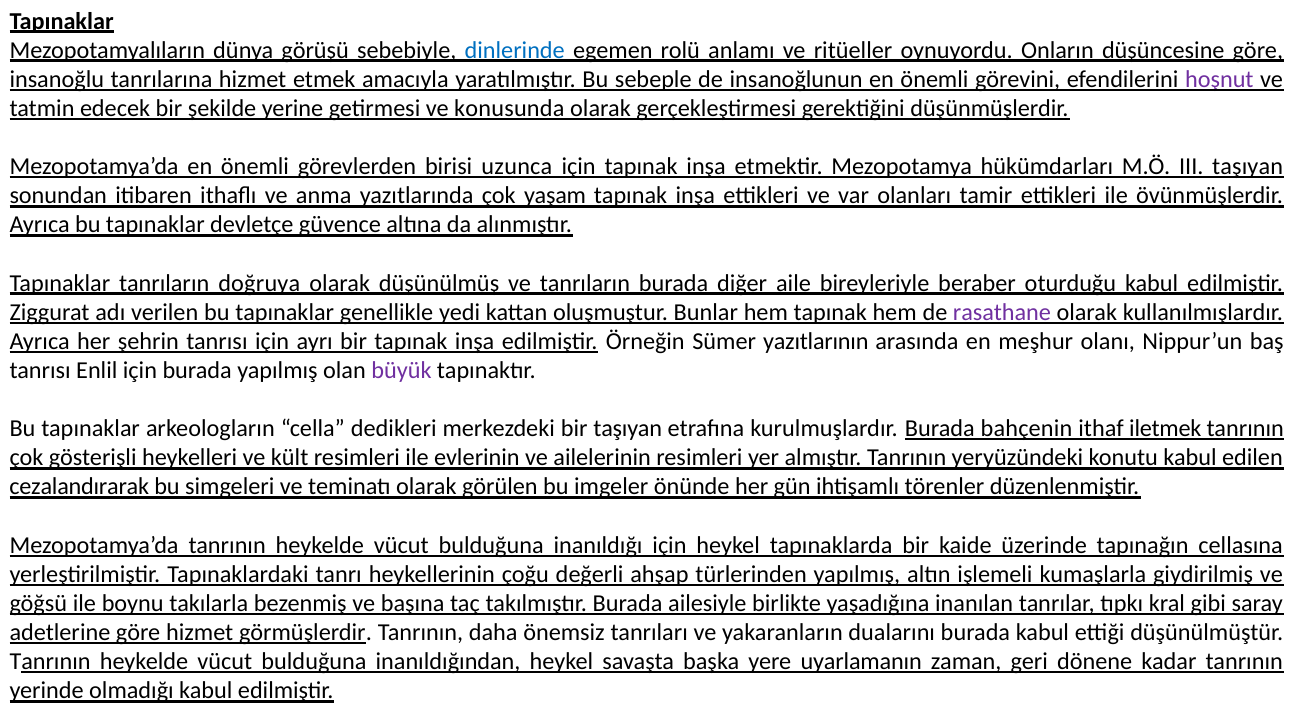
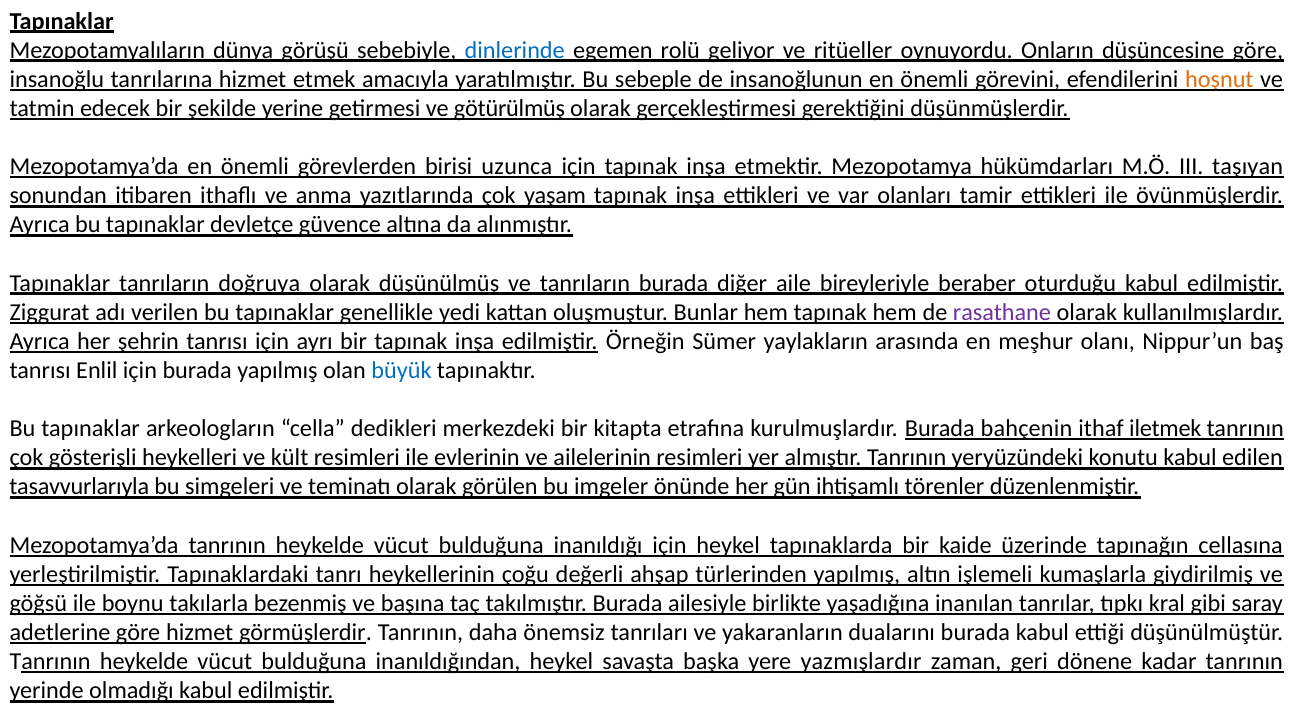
anlamı: anlamı -> geliyor (741, 50)
hoşnut colour: purple -> orange (1219, 79)
konusunda: konusunda -> götürülmüş (510, 108)
yazıtlarının: yazıtlarının -> yaylakların (816, 341)
büyük colour: purple -> blue (401, 370)
bir taşıyan: taşıyan -> kitapta (628, 429)
cezalandırarak: cezalandırarak -> tasavvurlarıyla (79, 487)
uyarlamanın: uyarlamanın -> yazmışlardır (861, 662)
